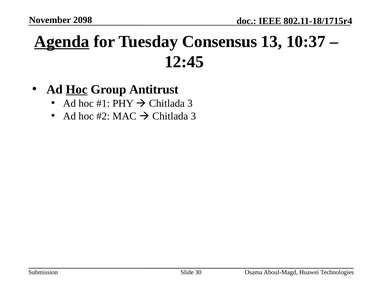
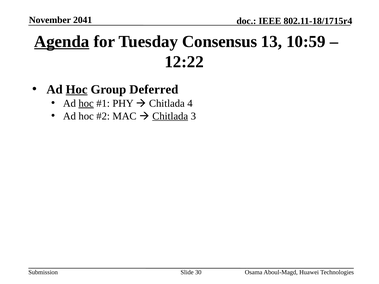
2098: 2098 -> 2041 (83, 20)
10:37: 10:37 -> 10:59 (306, 42)
12:45: 12:45 -> 12:22 (184, 62)
Antitrust: Antitrust -> Deferred (154, 90)
hoc underline: none -> present (86, 103)
3: 3 -> 4 (190, 103)
Chitlada underline: none -> present (170, 116)
